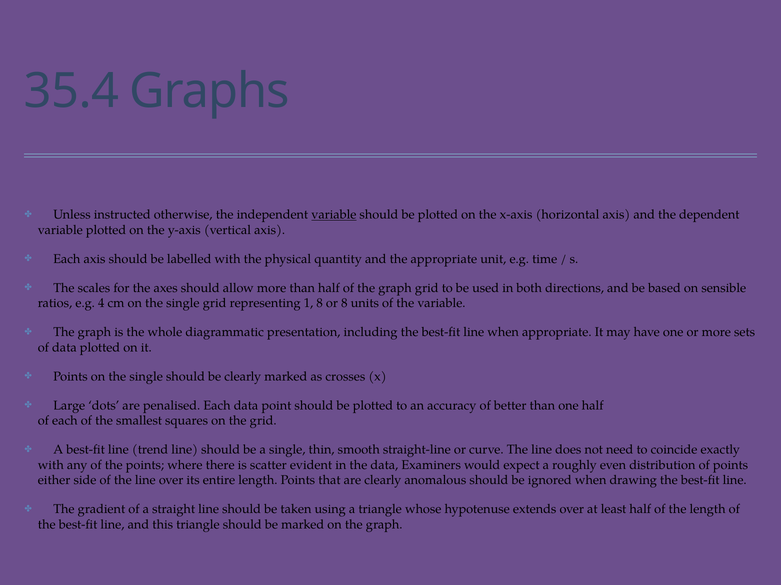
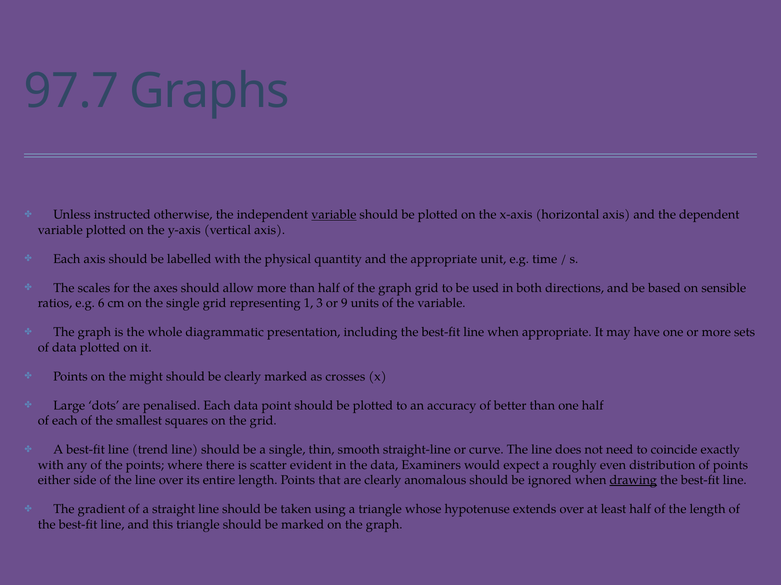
35.4: 35.4 -> 97.7 (72, 91)
4: 4 -> 6 (101, 304)
1 8: 8 -> 3 (320, 304)
or 8: 8 -> 9 (344, 304)
Points on the single: single -> might (146, 377)
drawing underline: none -> present (633, 481)
